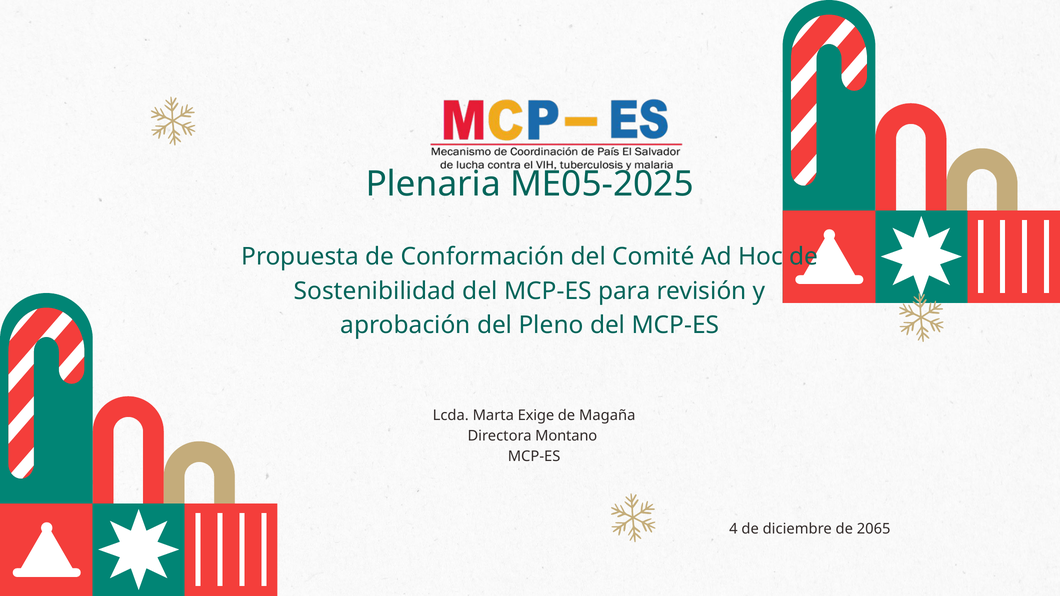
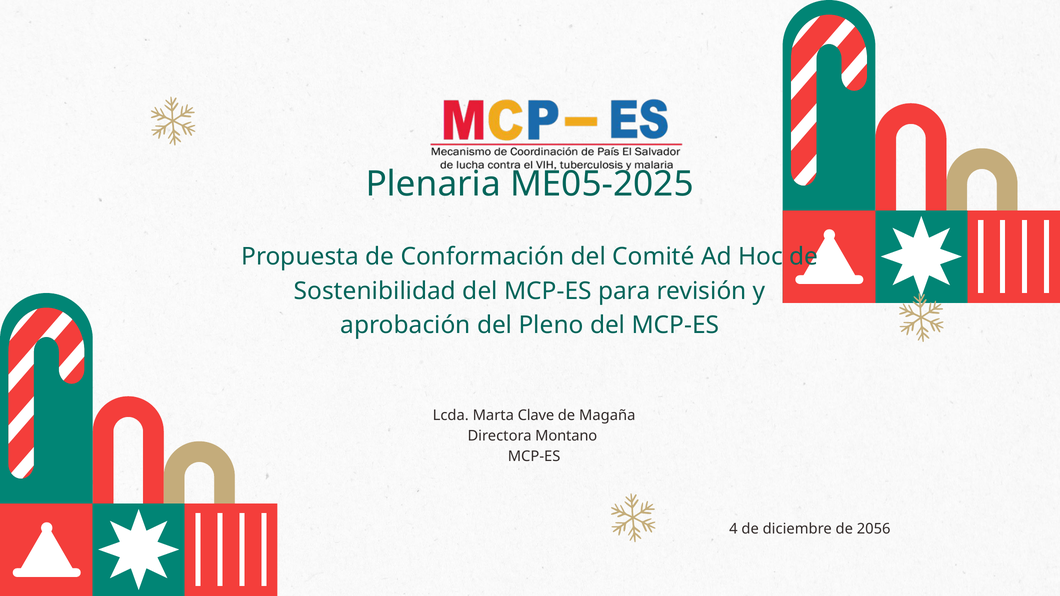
Exige: Exige -> Clave (536, 415)
2065: 2065 -> 2056 (874, 529)
